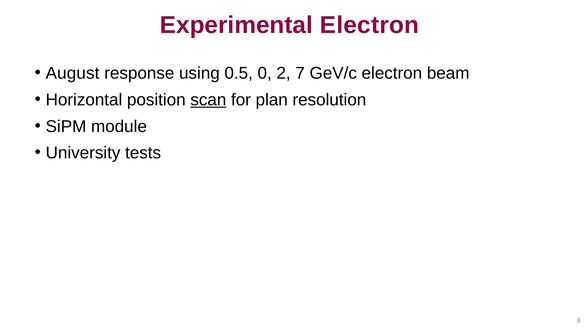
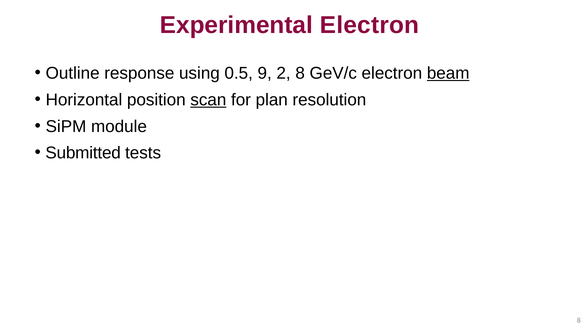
August: August -> Outline (73, 73)
0: 0 -> 9 (265, 73)
2 7: 7 -> 8 (300, 73)
beam underline: none -> present (448, 73)
University: University -> Submitted (83, 153)
